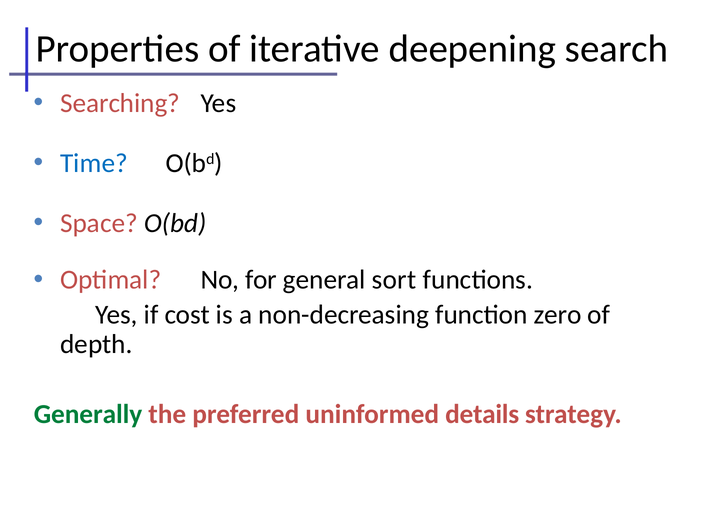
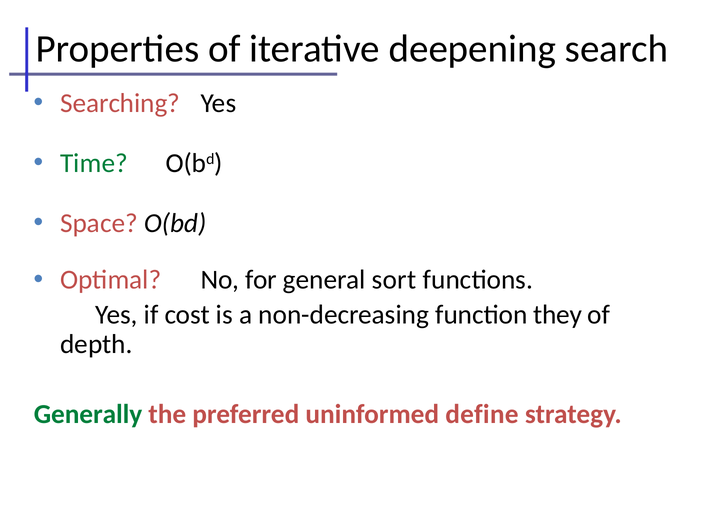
Time colour: blue -> green (94, 163)
zero: zero -> they (558, 315)
details: details -> define (482, 415)
